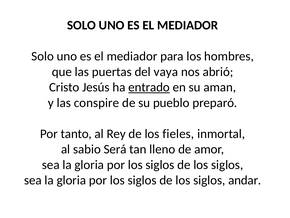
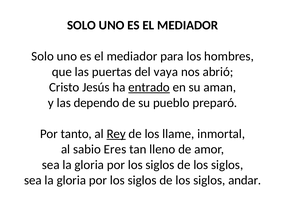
conspire: conspire -> dependo (97, 103)
Rey underline: none -> present (116, 133)
fieles: fieles -> llame (178, 133)
Será: Será -> Eres (115, 149)
